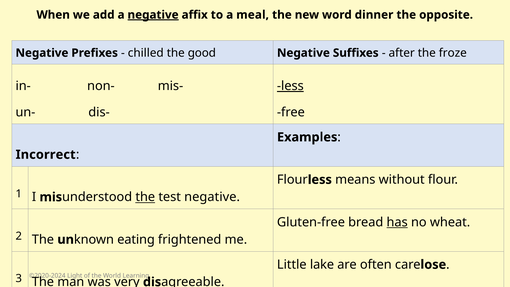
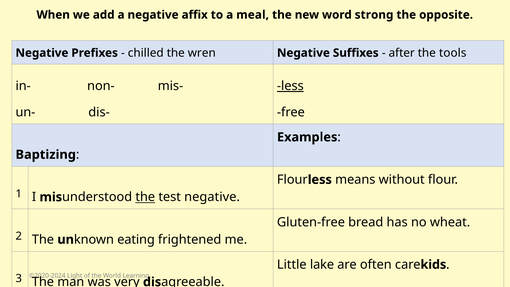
negative underline: present -> none (153, 15)
dinner: dinner -> strong (374, 15)
good: good -> wren (202, 53)
froze: froze -> tools (453, 53)
Incorrect: Incorrect -> Baptizing (46, 155)
has underline: present -> none (397, 222)
lose: lose -> kids (433, 264)
